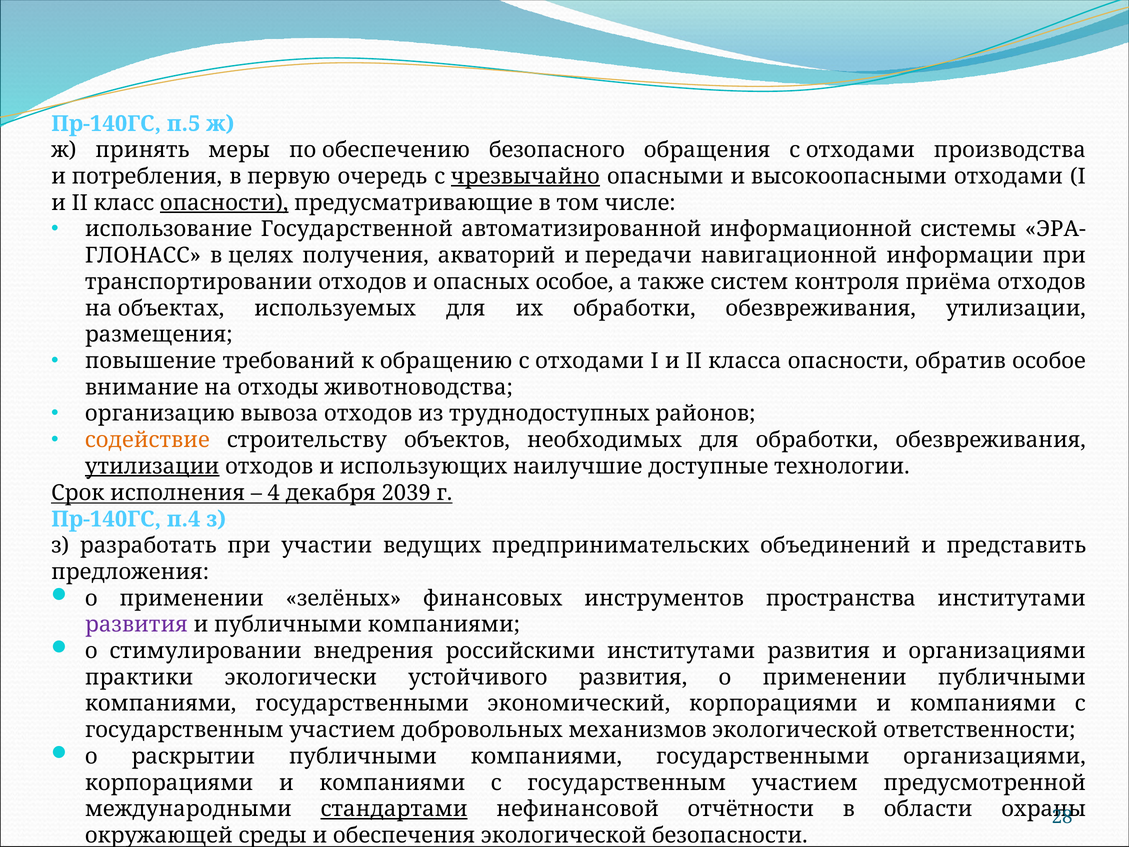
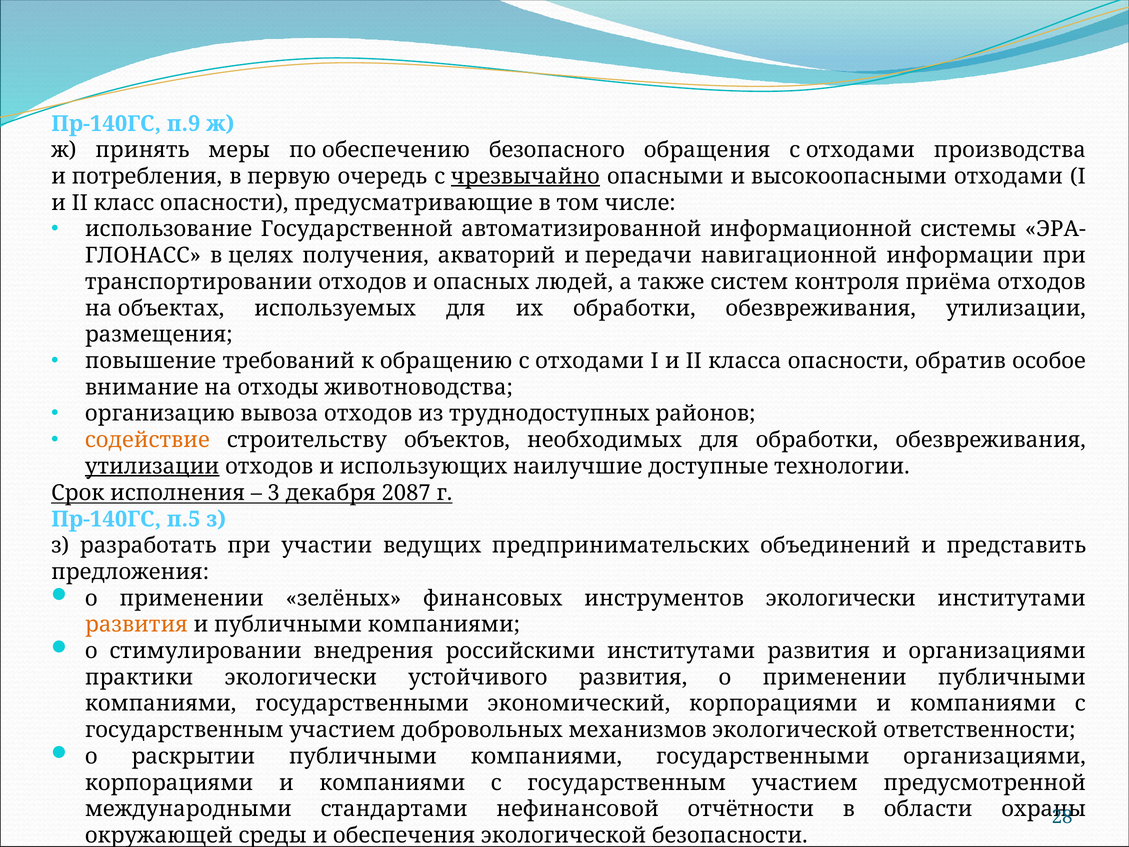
п.5: п.5 -> п.9 (184, 124)
опасности underline: present -> none (224, 203)
опасных особое: особое -> людей (574, 282)
4: 4 -> 3 (274, 493)
2039: 2039 -> 2087 (406, 493)
п.4: п.4 -> п.5 (184, 519)
инструментов пространства: пространства -> экологически (841, 598)
развития colour: purple -> orange (136, 624)
стандартами underline: present -> none (394, 809)
